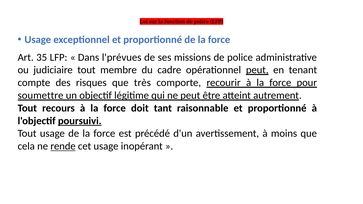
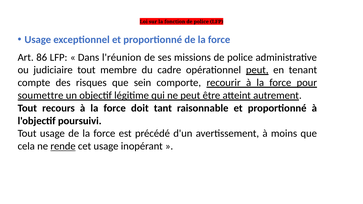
35: 35 -> 86 (42, 57)
l'prévues: l'prévues -> l'réunion (122, 57)
très: très -> sein (143, 83)
poursuivi underline: present -> none (80, 121)
